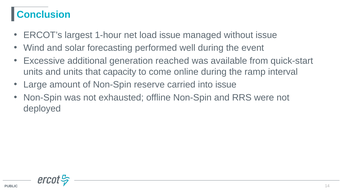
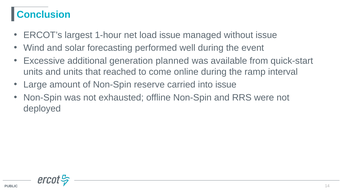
reached: reached -> planned (172, 61)
capacity: capacity -> reached (120, 72)
